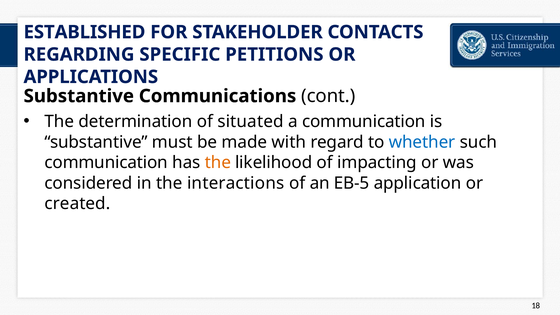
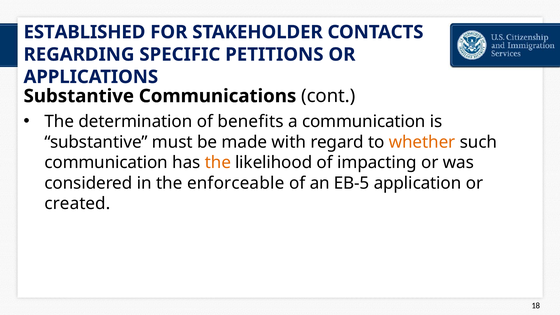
situated: situated -> benefits (250, 122)
whether colour: blue -> orange (422, 142)
interactions: interactions -> enforceable (236, 183)
